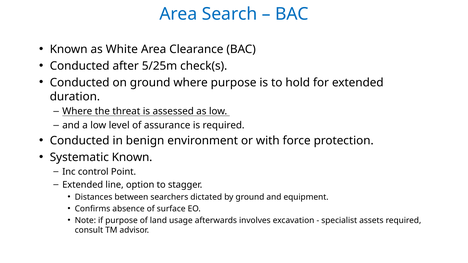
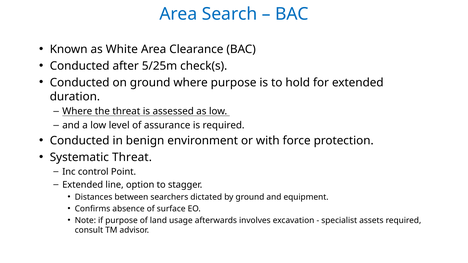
Systematic Known: Known -> Threat (132, 157)
